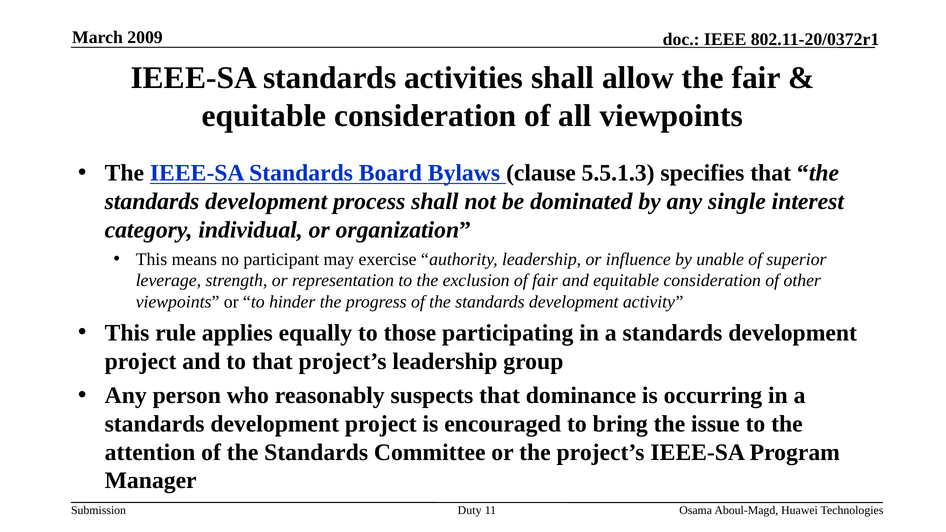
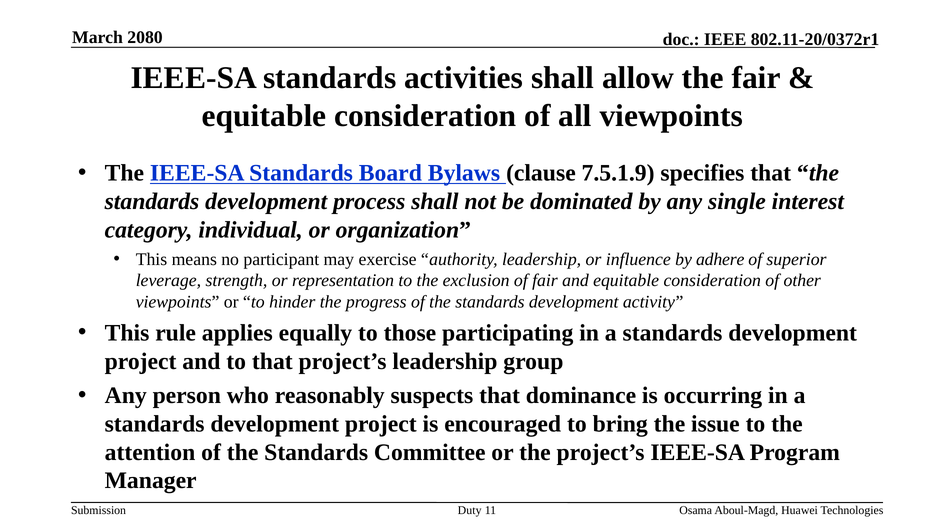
2009: 2009 -> 2080 (145, 38)
5.5.1.3: 5.5.1.3 -> 7.5.1.9 (618, 173)
unable: unable -> adhere (720, 259)
